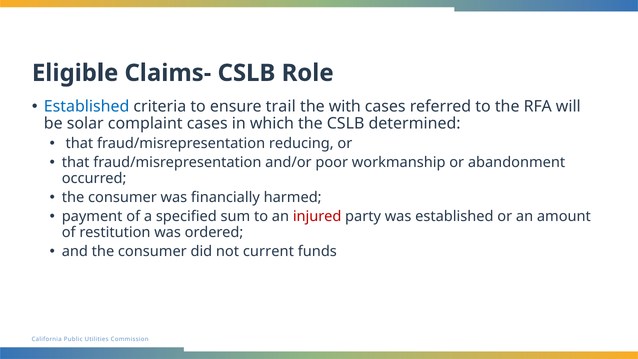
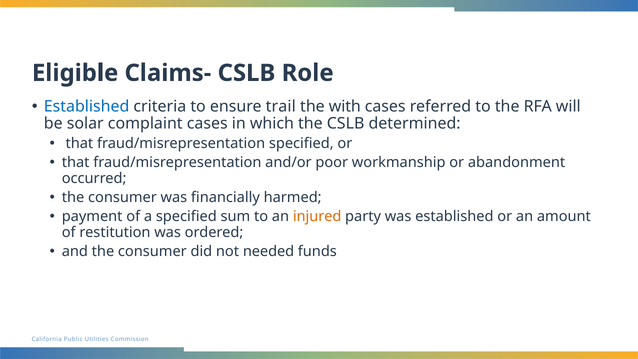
fraud/misrepresentation reducing: reducing -> specified (301, 143)
injured colour: red -> orange (317, 217)
current: current -> needed (269, 251)
